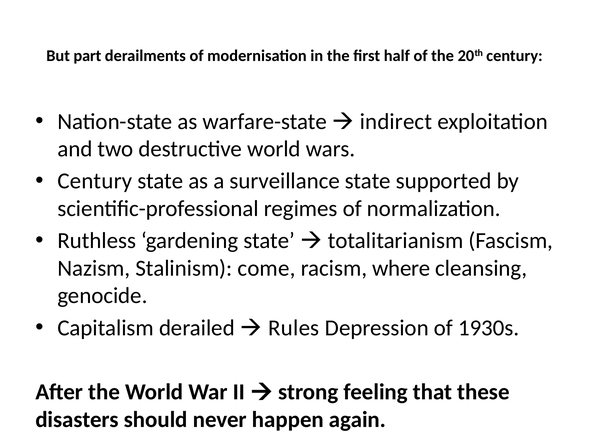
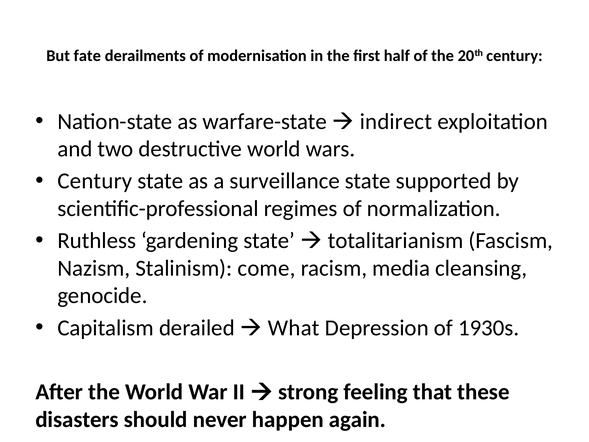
part: part -> fate (87, 56)
where: where -> media (401, 268)
Rules: Rules -> What (294, 328)
